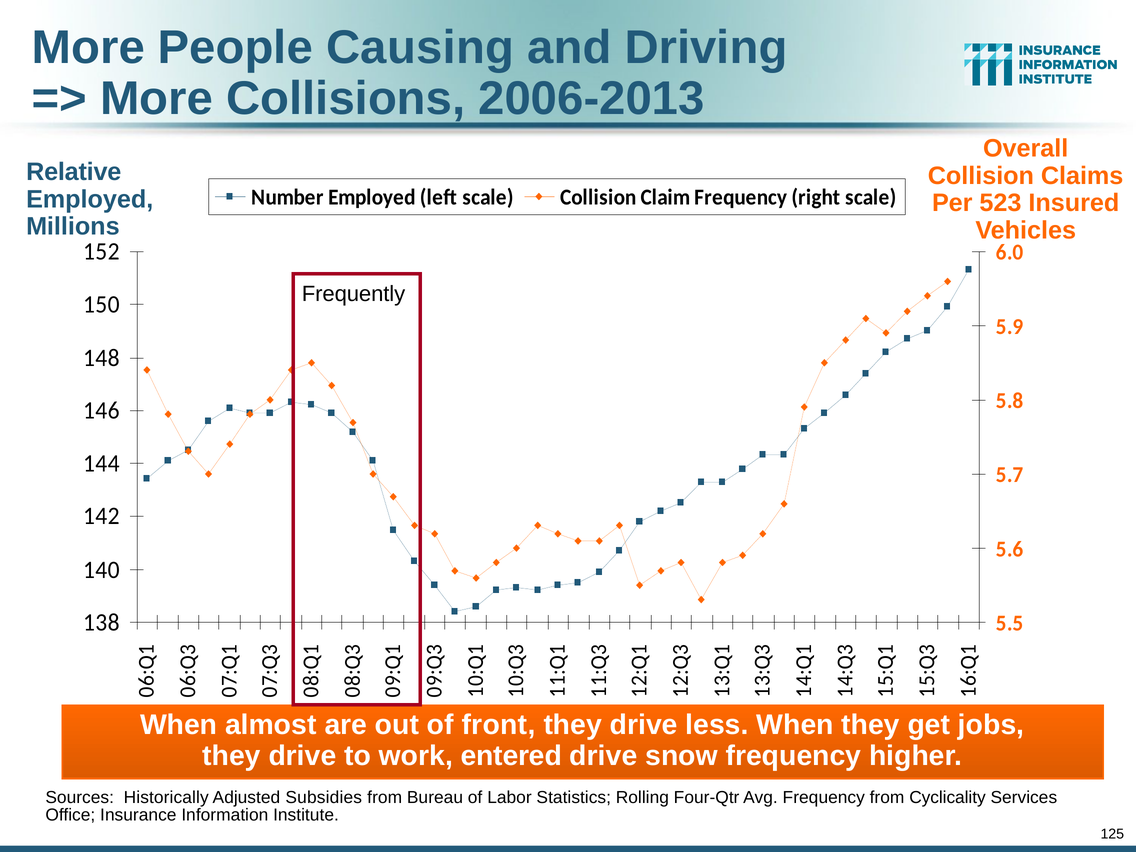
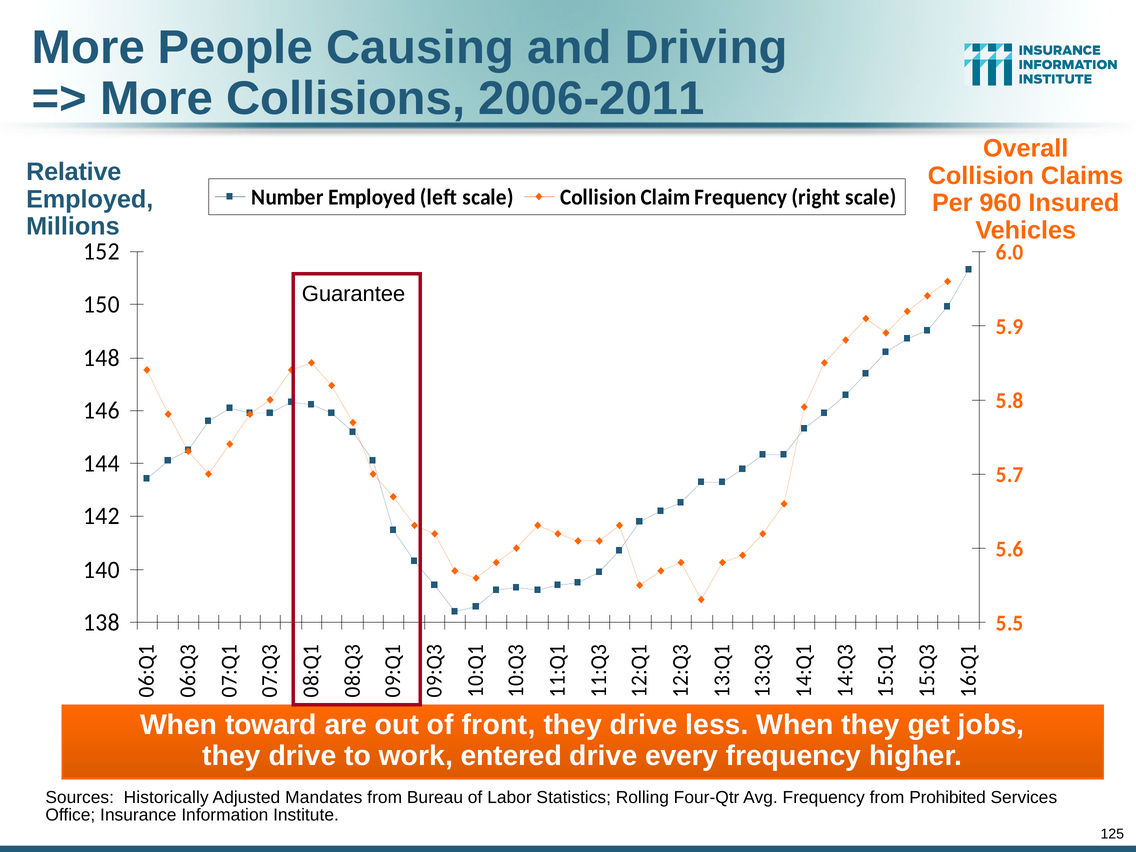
2006-2013: 2006-2013 -> 2006-2011 (591, 99)
523: 523 -> 960 (1001, 203)
Frequently: Frequently -> Guarantee (354, 294)
almost: almost -> toward (271, 725)
snow: snow -> every (682, 756)
Subsidies: Subsidies -> Mandates (324, 797)
Cyclicality: Cyclicality -> Prohibited (948, 797)
